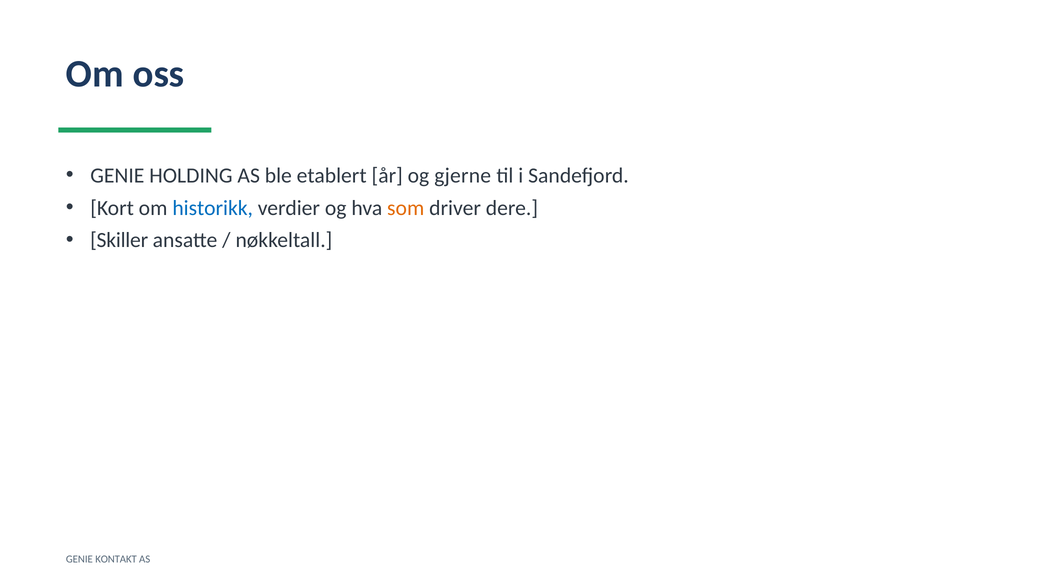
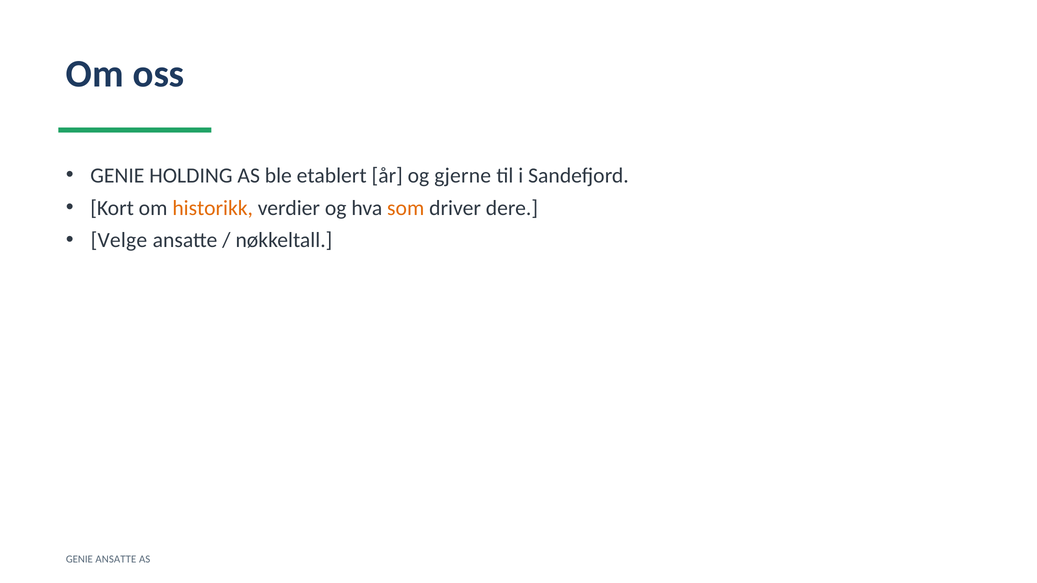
historikk colour: blue -> orange (213, 208)
Skiller: Skiller -> Velge (119, 240)
GENIE KONTAKT: KONTAKT -> ANSATTE (116, 560)
